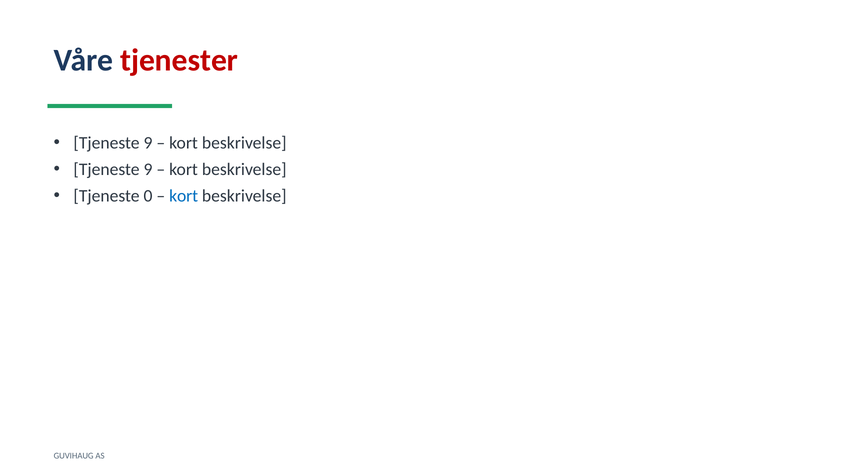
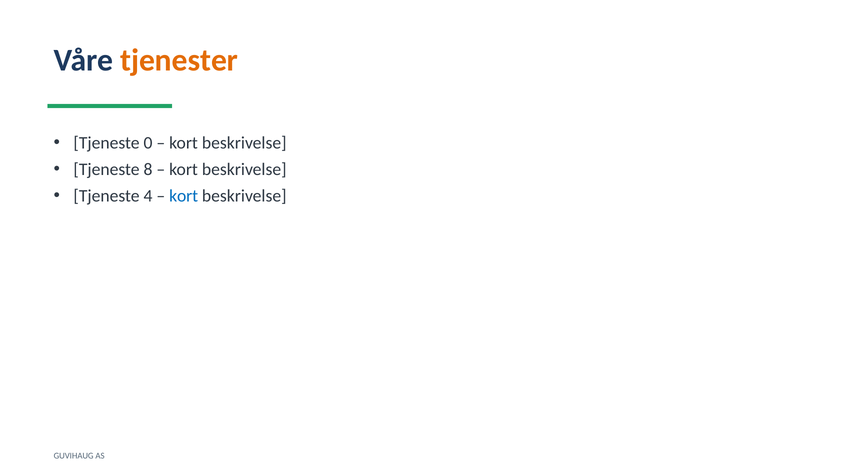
tjenester colour: red -> orange (179, 60)
9: 9 -> 0 (148, 143)
9: 9 -> 8 (148, 169)
0: 0 -> 4 (148, 196)
